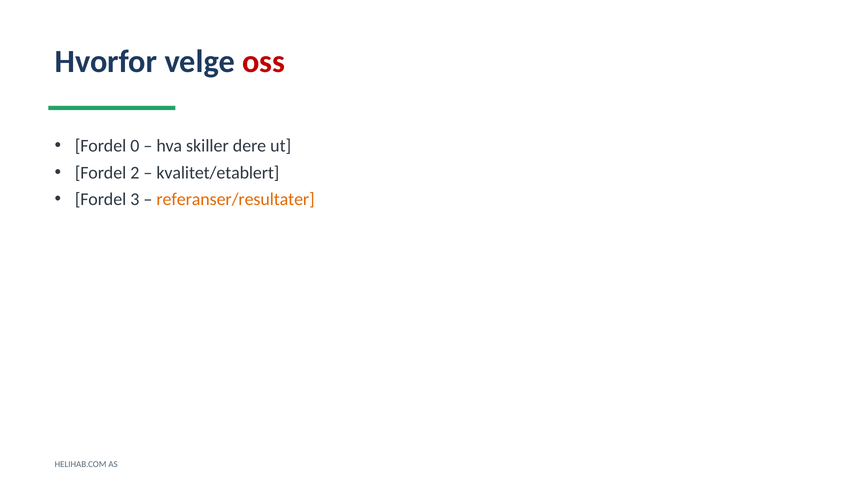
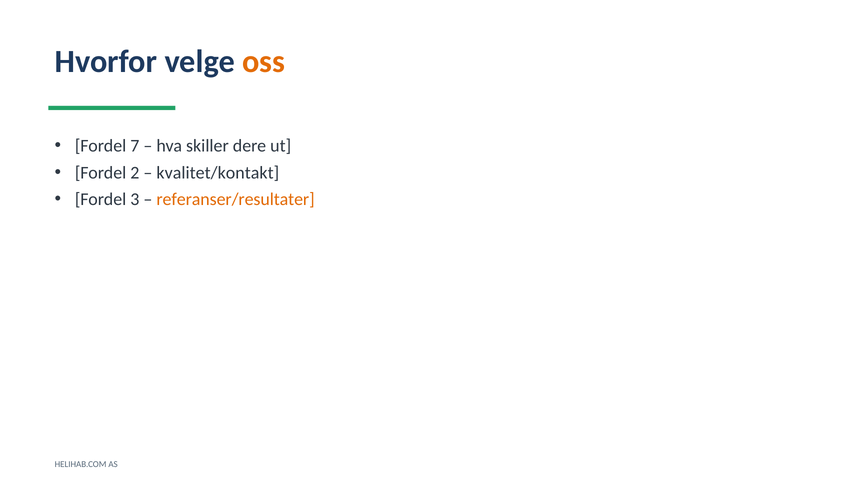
oss colour: red -> orange (264, 61)
0: 0 -> 7 (135, 146)
kvalitet/etablert: kvalitet/etablert -> kvalitet/kontakt (218, 173)
